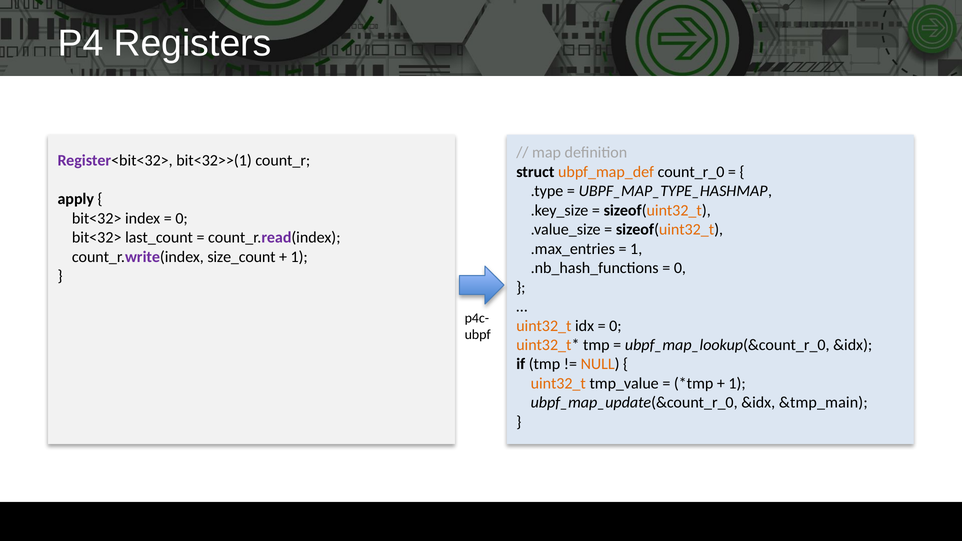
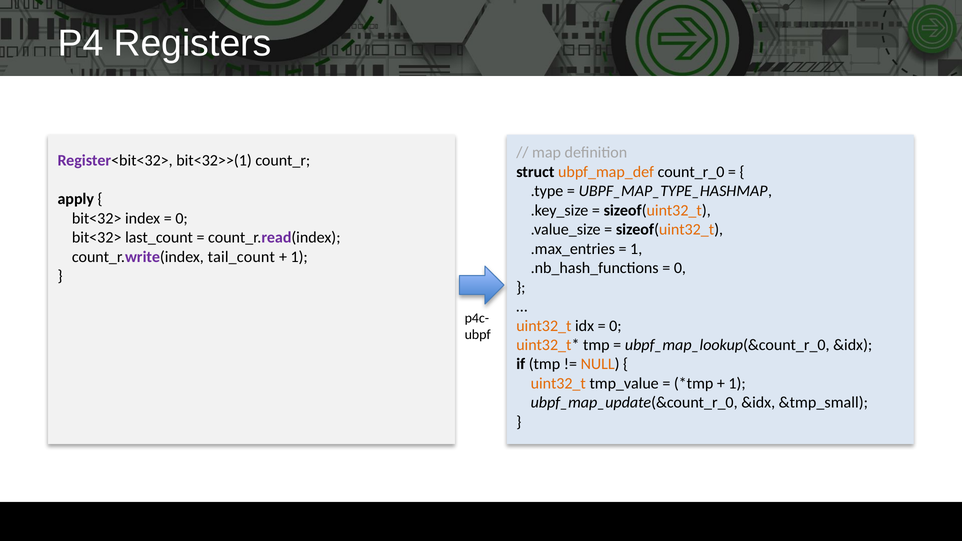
size_count: size_count -> tail_count (241, 257)
&tmp_main: &tmp_main -> &tmp_small (823, 403)
